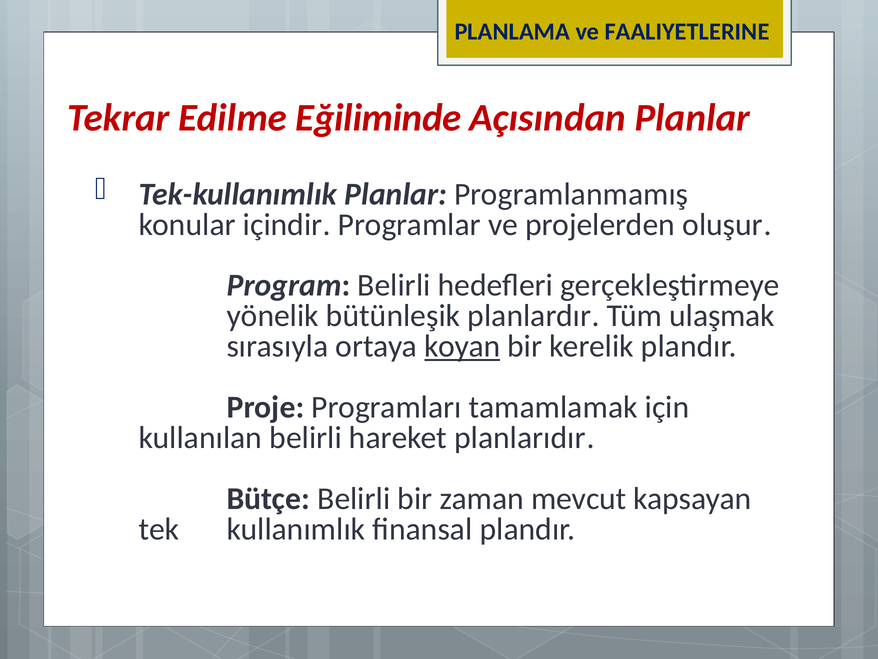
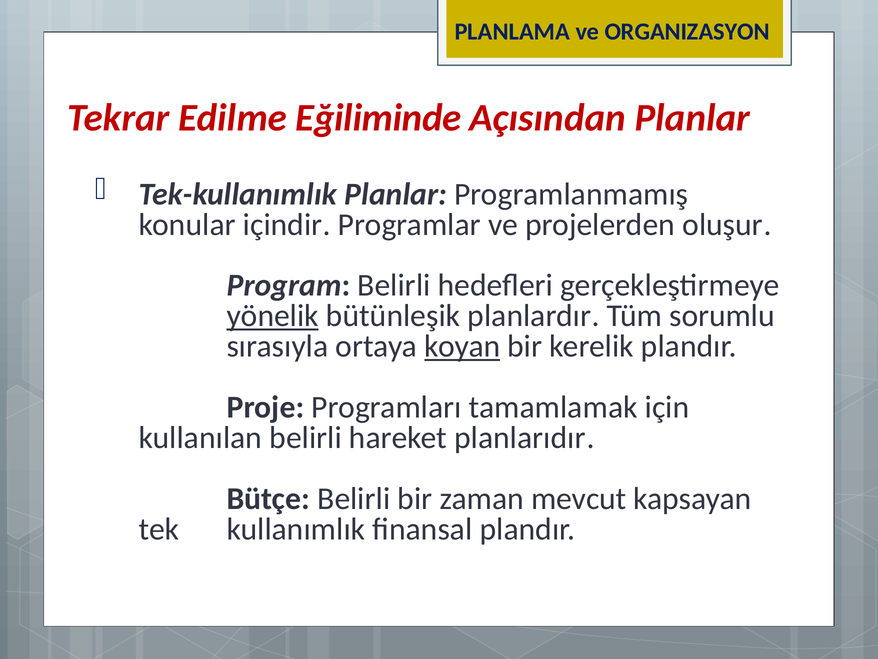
FAALIYETLERINE: FAALIYETLERINE -> ORGANIZASYON (687, 32)
yönelik underline: none -> present (273, 316)
ulaşmak: ulaşmak -> sorumlu (722, 316)
